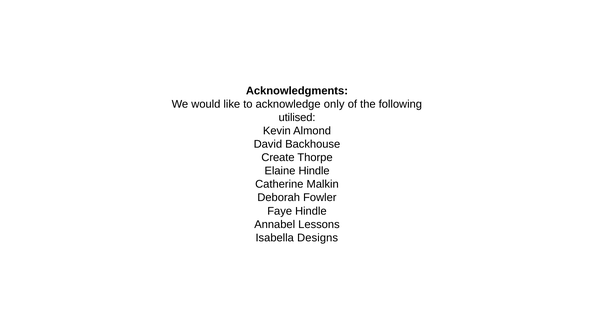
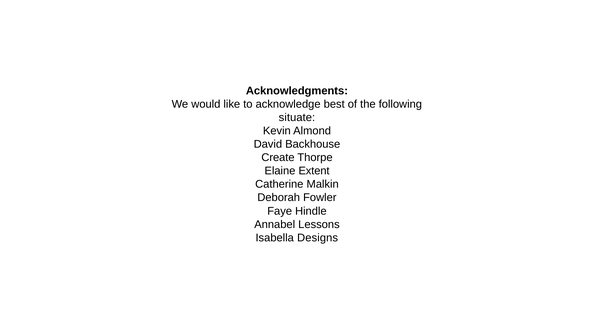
only: only -> best (334, 104)
utilised: utilised -> situate (297, 118)
Elaine Hindle: Hindle -> Extent (314, 171)
